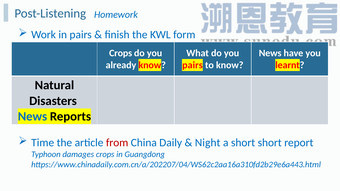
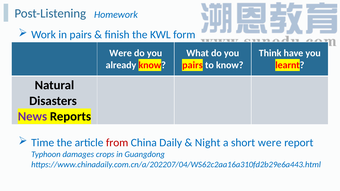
Crops: Crops -> Were (121, 53)
News: News -> Think (270, 53)
News colour: blue -> purple (32, 117)
short short: short -> were (270, 143)
